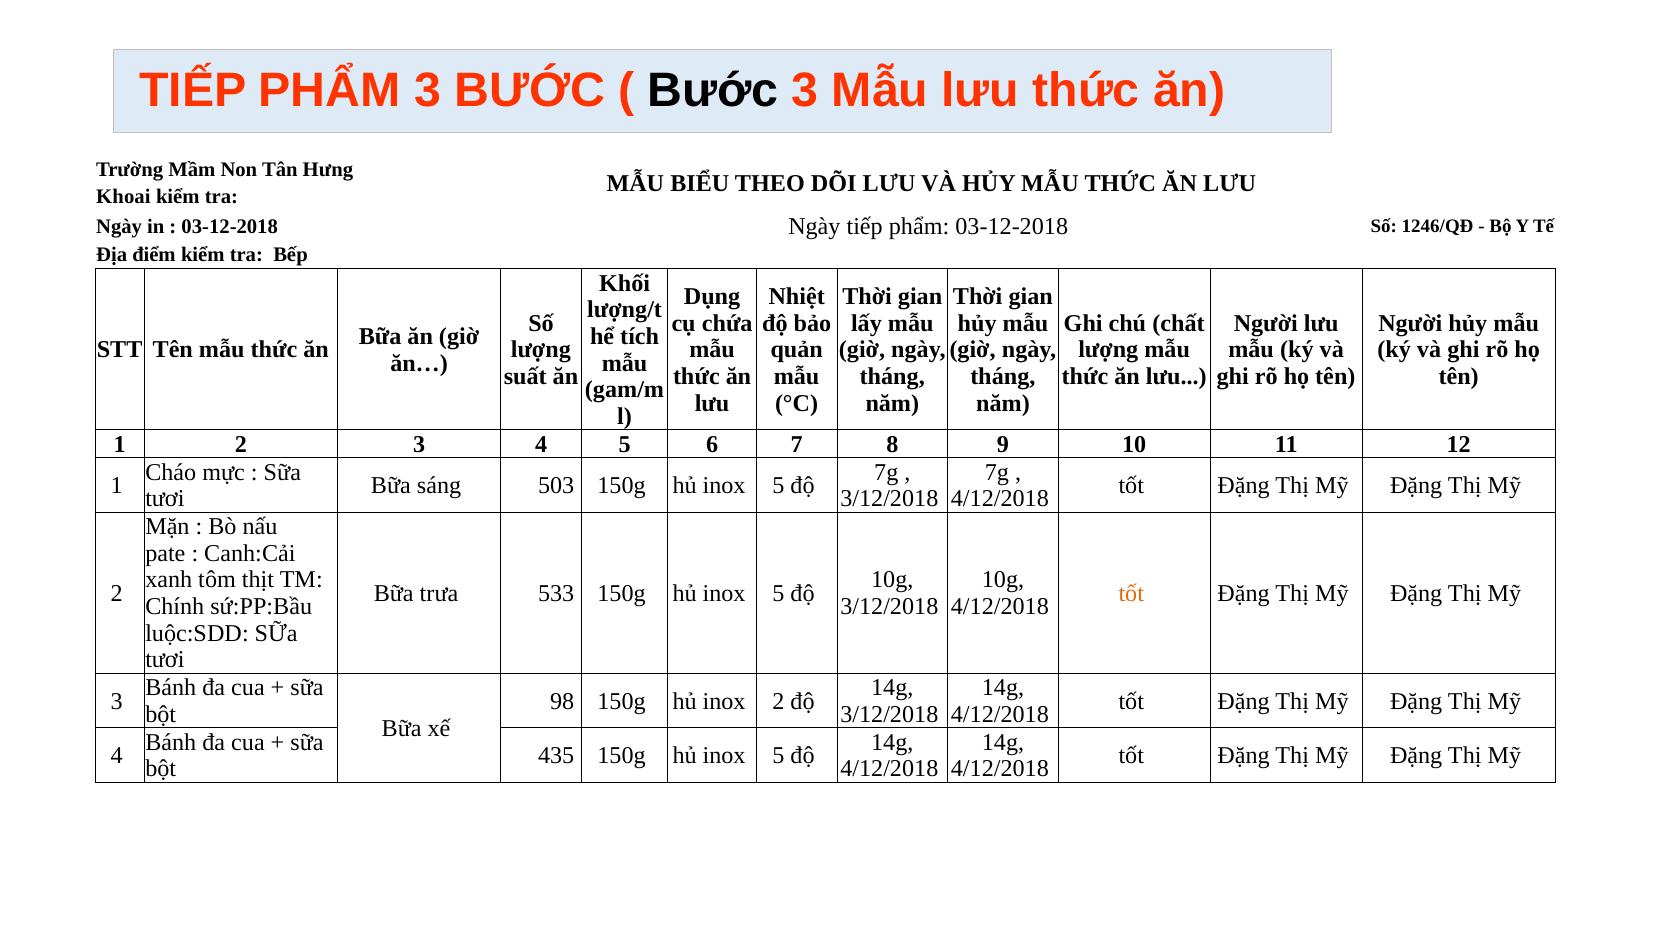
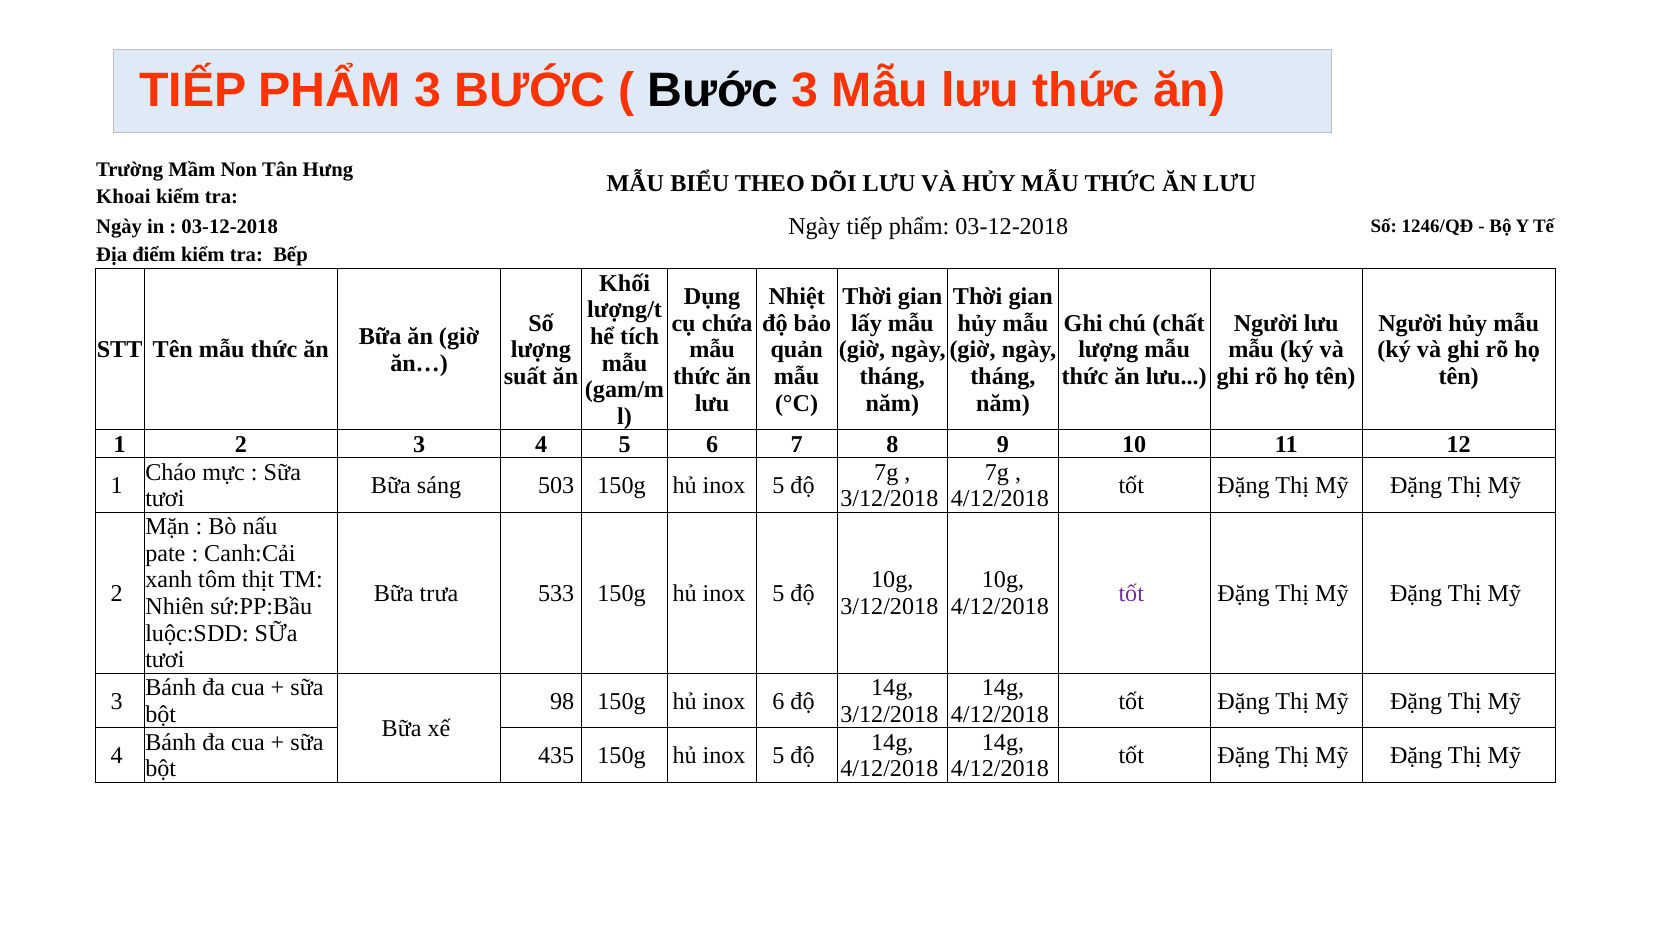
tốt colour: orange -> purple (1131, 593)
Chính: Chính -> Nhiên (175, 607)
inox 2: 2 -> 6 (779, 701)
